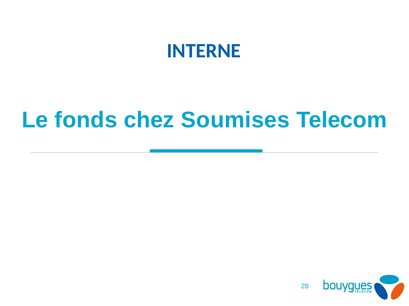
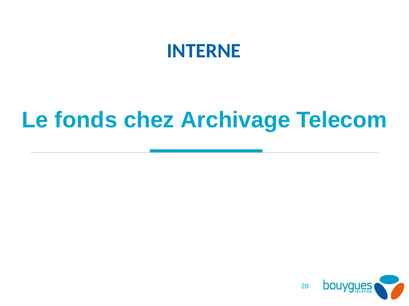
Soumises: Soumises -> Archivage (235, 120)
